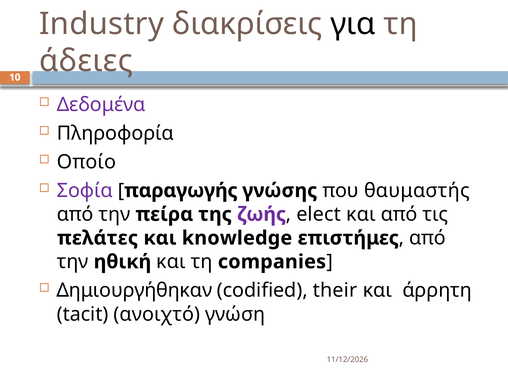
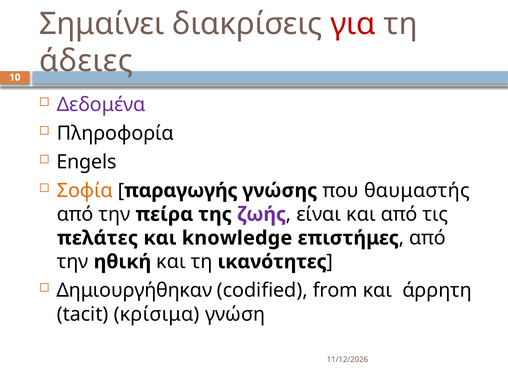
Industry: Industry -> Σημαίνει (102, 24)
για colour: black -> red (353, 24)
Οποίο: Οποίο -> Engels (87, 162)
Σοφία colour: purple -> orange (85, 191)
elect: elect -> είναι (319, 214)
companies: companies -> ικανότητες (272, 262)
their: their -> from (335, 290)
ανοιχτό: ανοιχτό -> κρίσιμα (157, 314)
